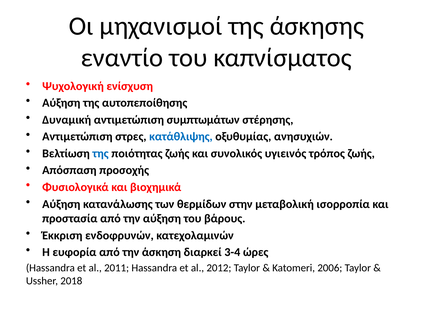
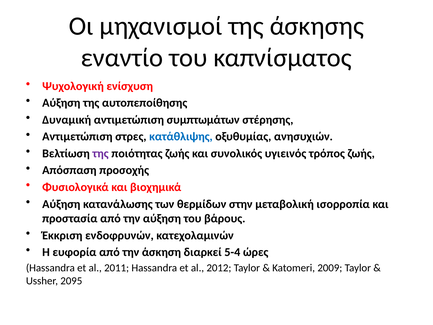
της colour: blue -> purple (101, 153)
3-4: 3-4 -> 5-4 (232, 252)
2006: 2006 -> 2009 (330, 268)
2018: 2018 -> 2095 (71, 281)
